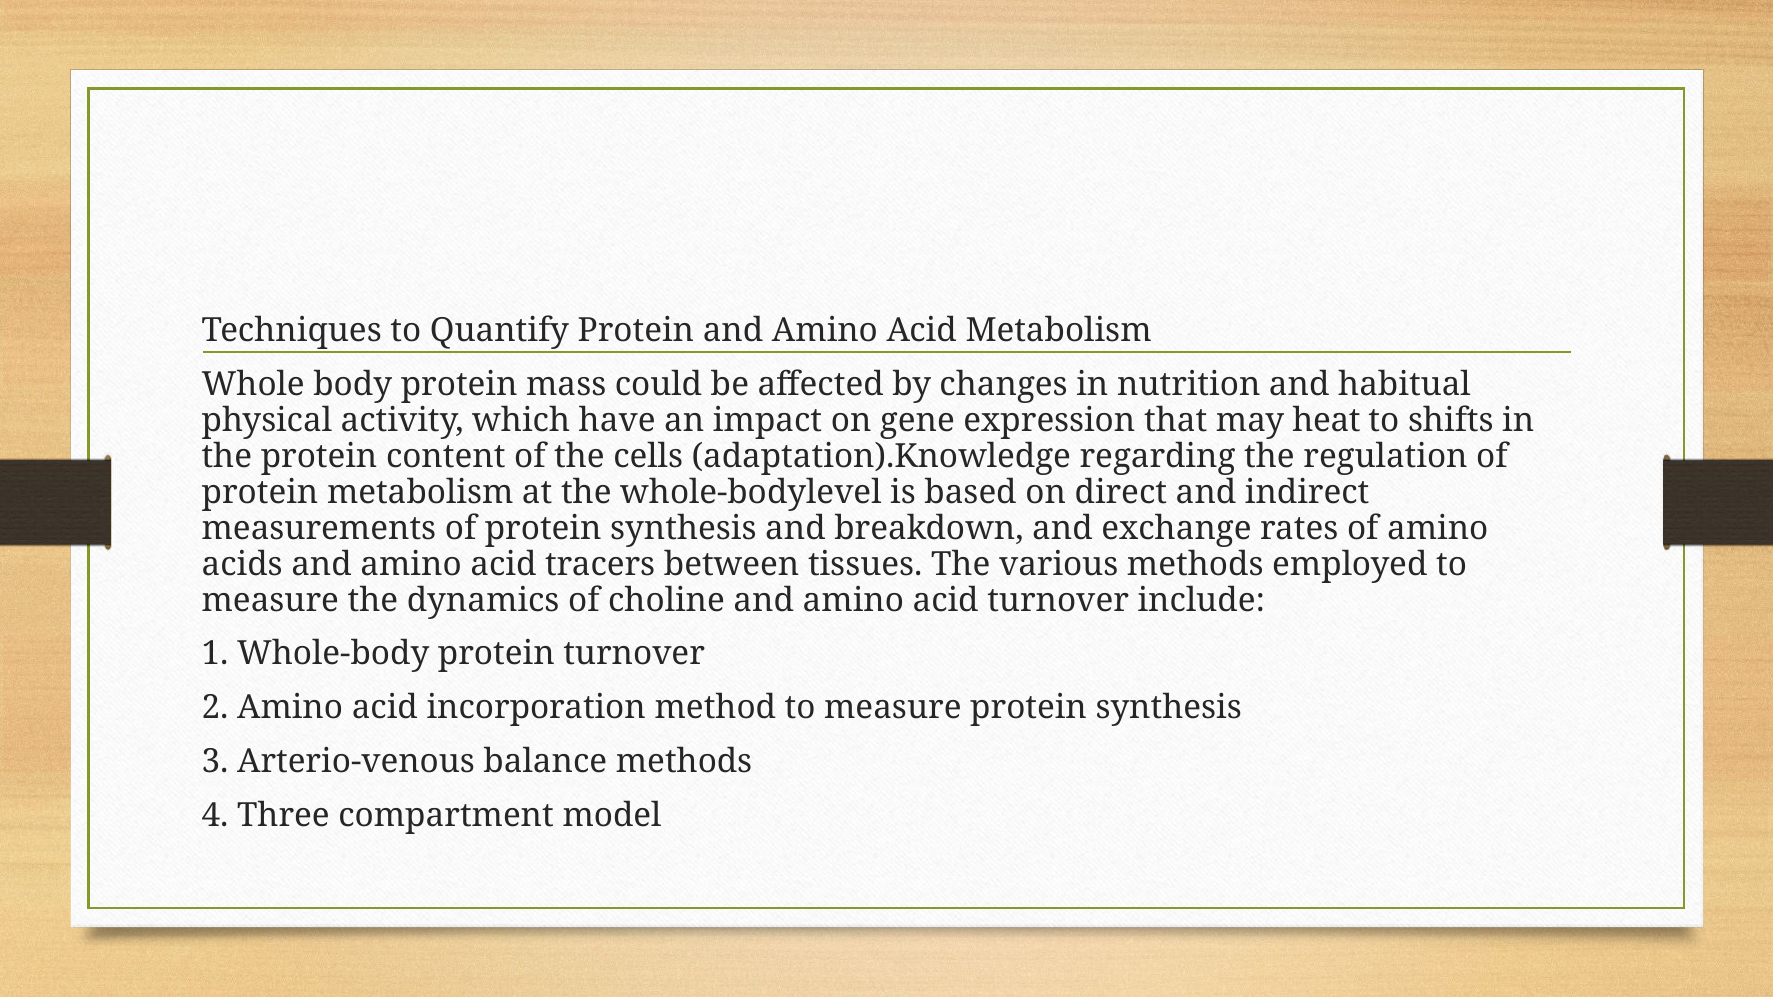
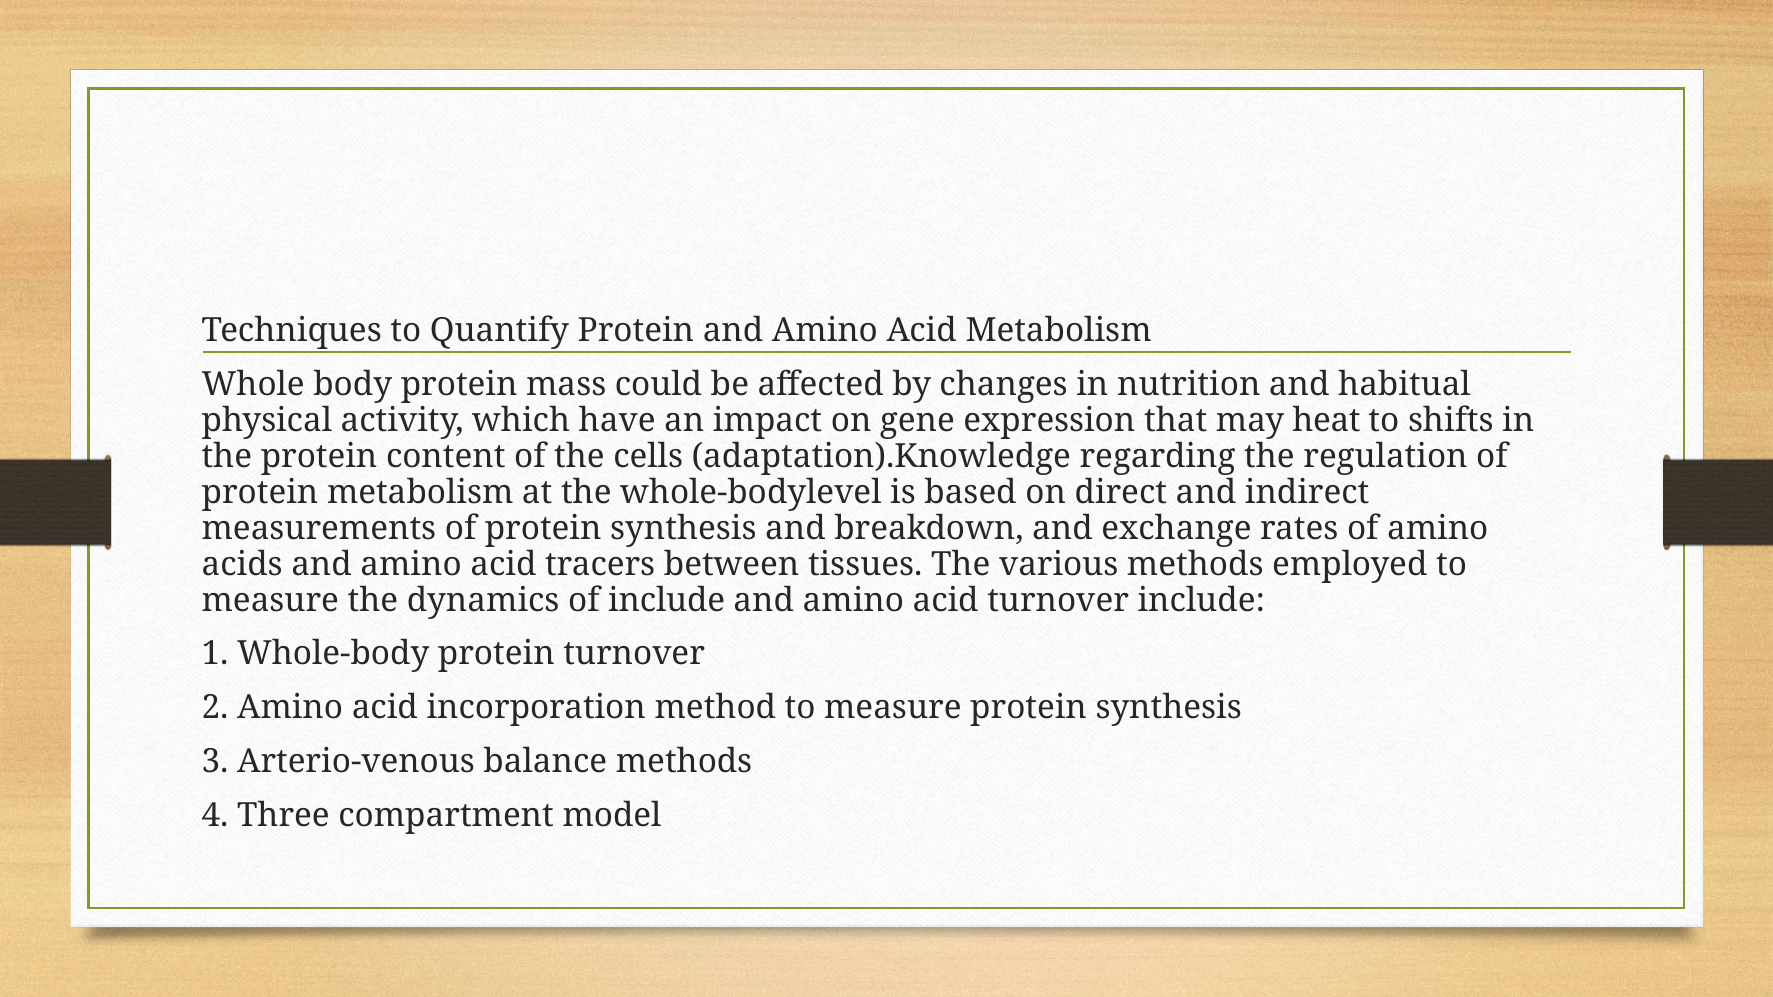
of choline: choline -> include (667, 600)
